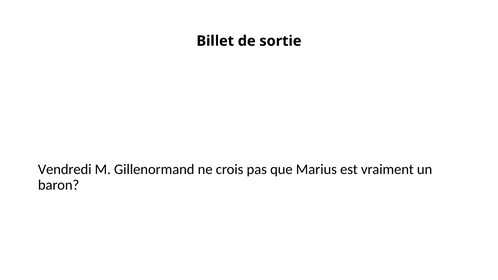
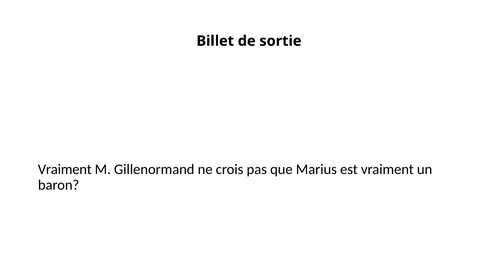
Vendredi: Vendredi -> Vraiment (65, 169)
